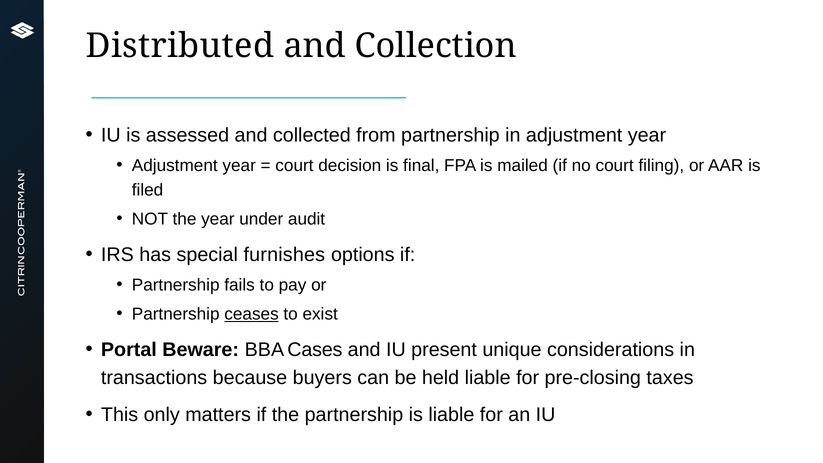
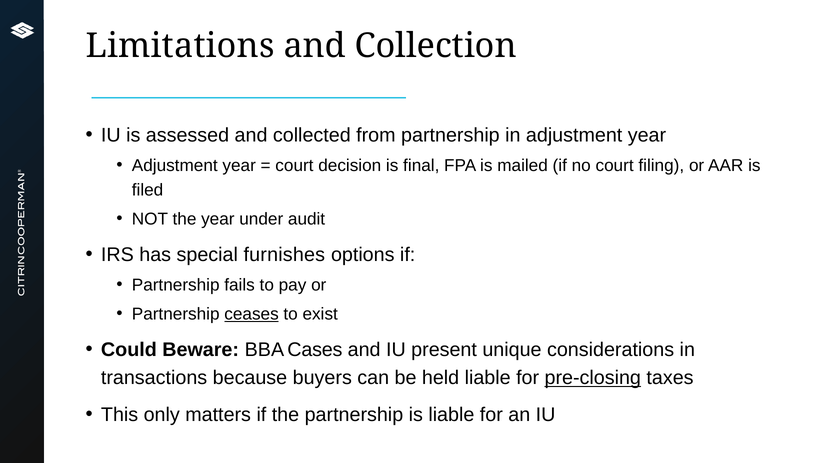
Distributed: Distributed -> Limitations (180, 46)
Portal: Portal -> Could (129, 350)
pre-closing underline: none -> present (593, 378)
